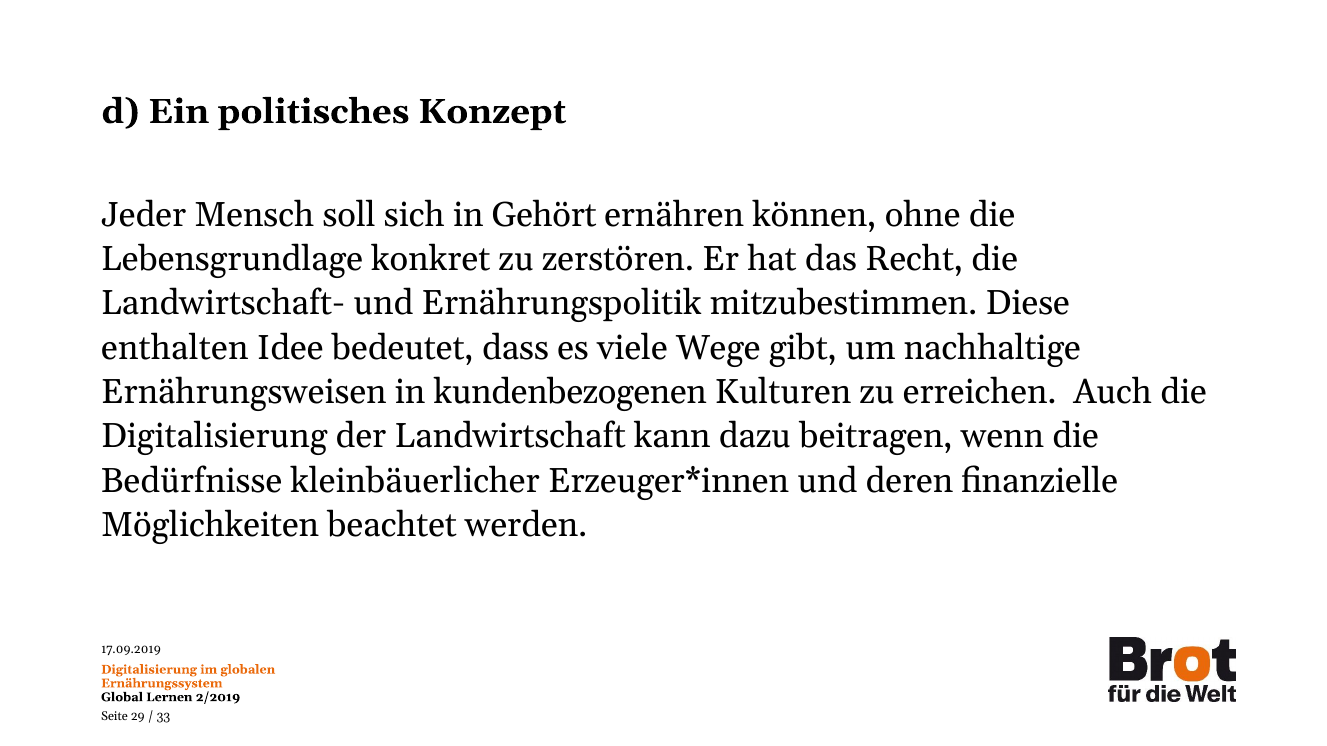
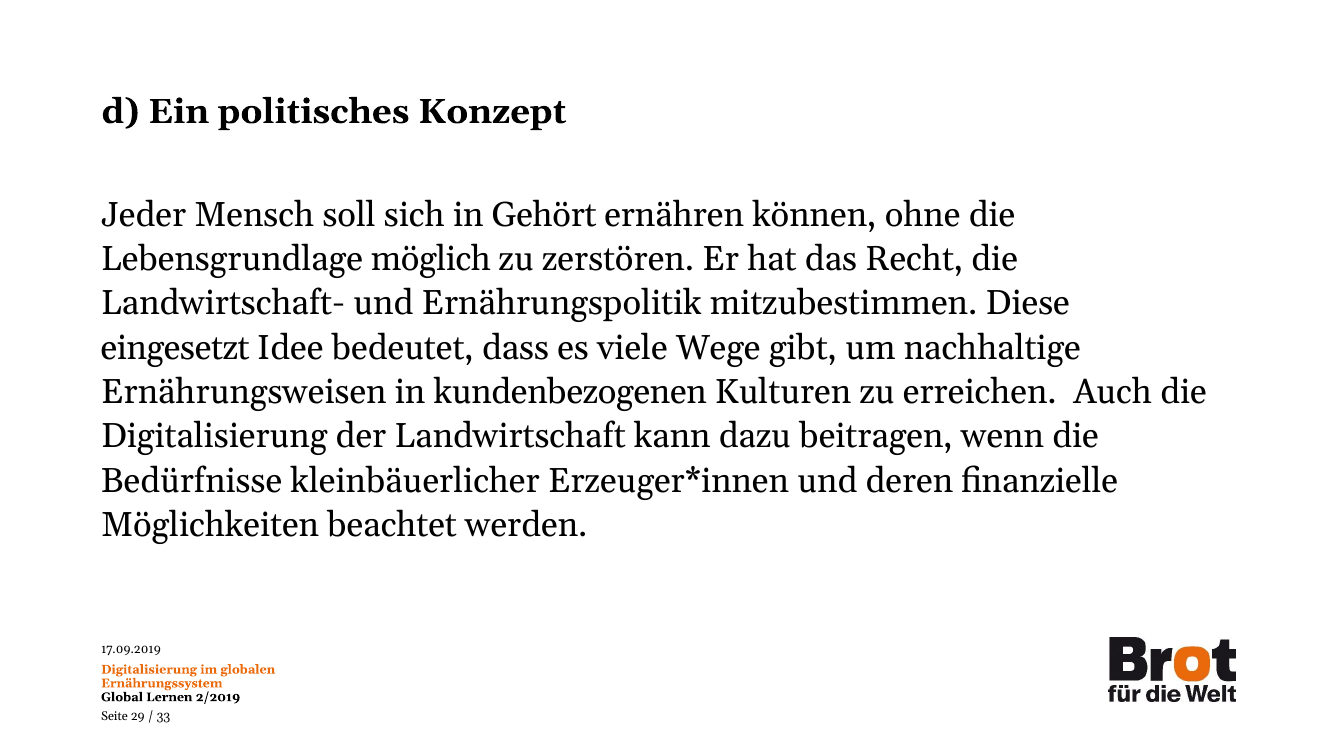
konkret: konkret -> möglich (431, 259)
enthalten: enthalten -> eingesetzt (175, 348)
